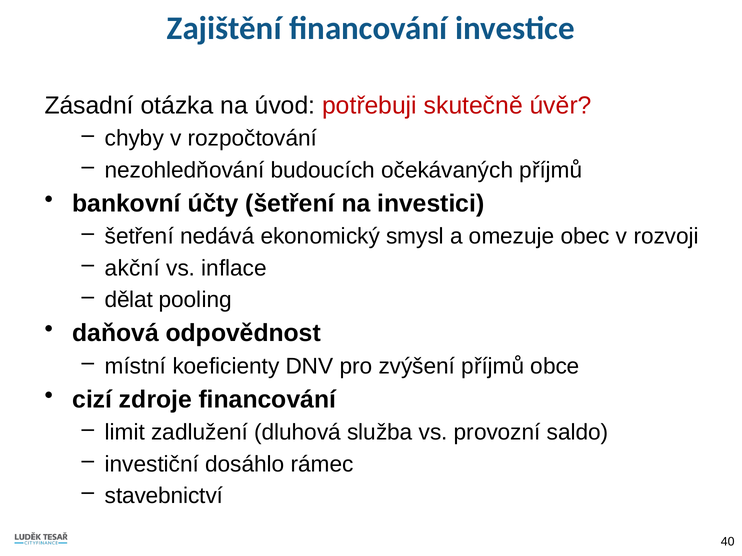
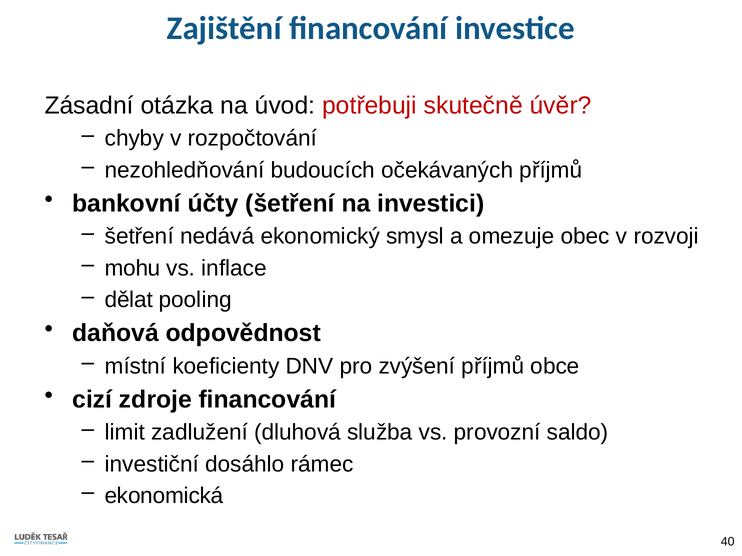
akční: akční -> mohu (133, 268)
stavebnictví: stavebnictví -> ekonomická (164, 496)
